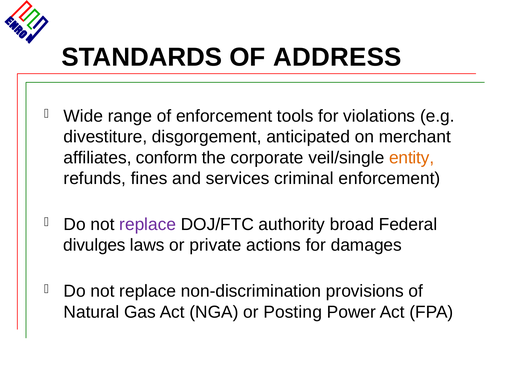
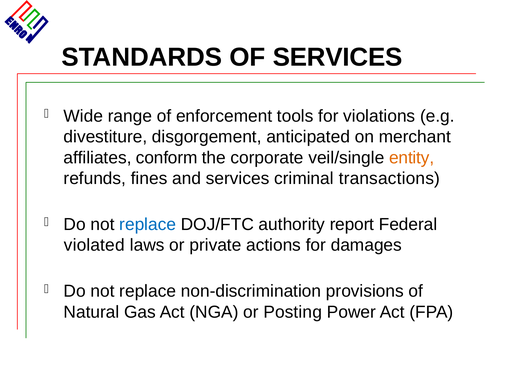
OF ADDRESS: ADDRESS -> SERVICES (338, 57)
criminal enforcement: enforcement -> transactions (389, 178)
replace colour: purple -> blue (148, 224)
broad: broad -> report (352, 224)
divulges: divulges -> violated (94, 245)
